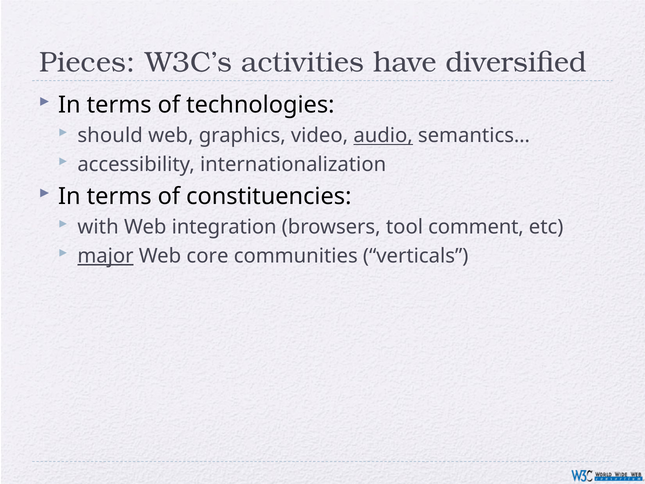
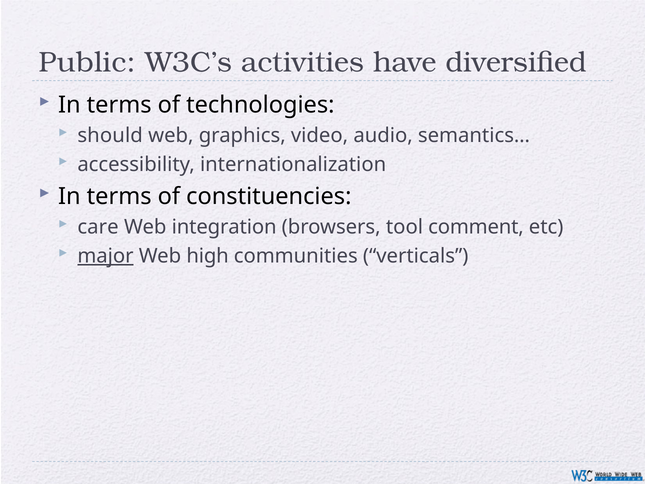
Pieces: Pieces -> Public (87, 62)
audio underline: present -> none (383, 136)
with: with -> care (98, 227)
core: core -> high (208, 256)
